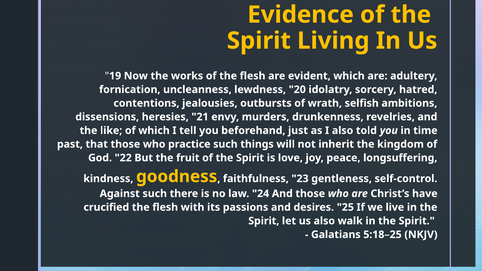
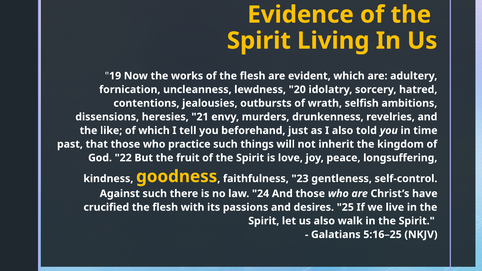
5:18–25: 5:18–25 -> 5:16–25 (383, 235)
